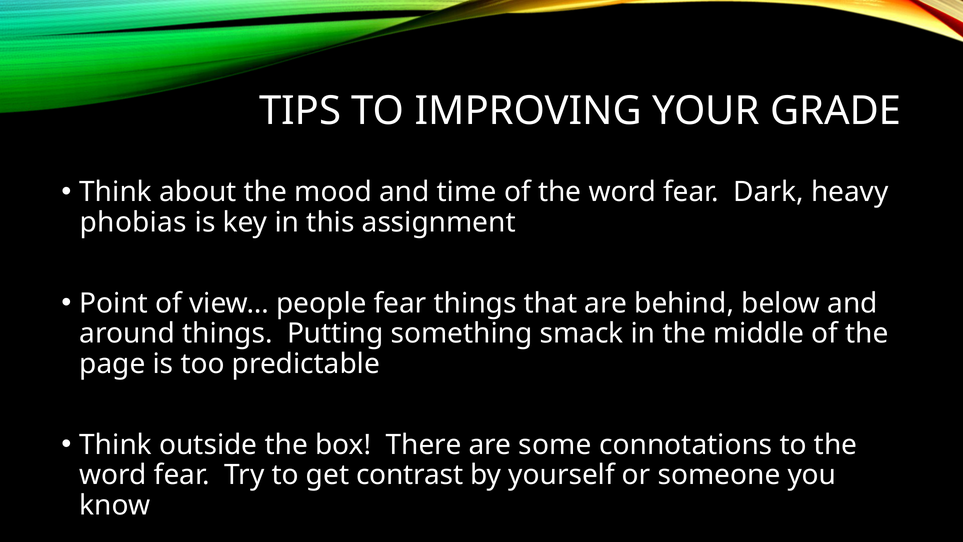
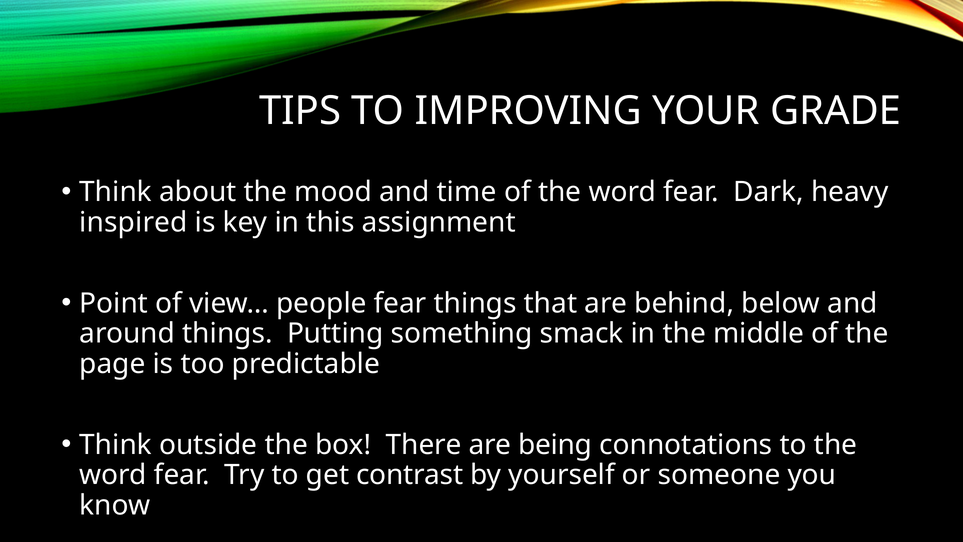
phobias: phobias -> inspired (133, 222)
some: some -> being (555, 444)
